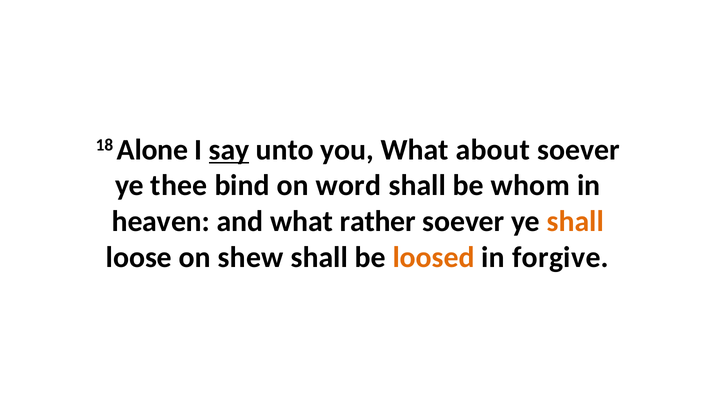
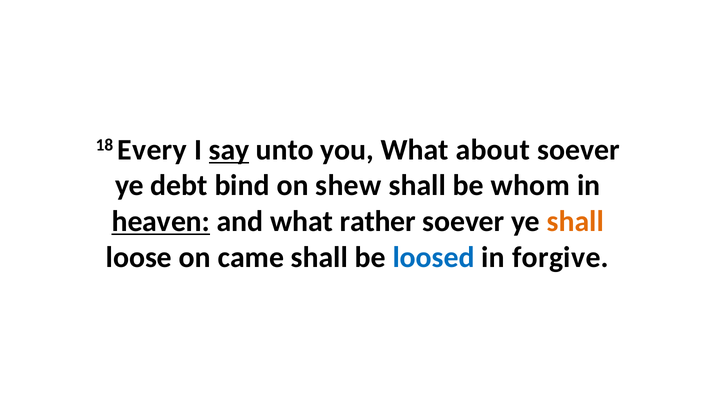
Alone: Alone -> Every (152, 150)
thee: thee -> debt (179, 186)
word: word -> shew (348, 186)
heaven underline: none -> present (161, 221)
shew: shew -> came (251, 257)
loosed colour: orange -> blue (434, 257)
